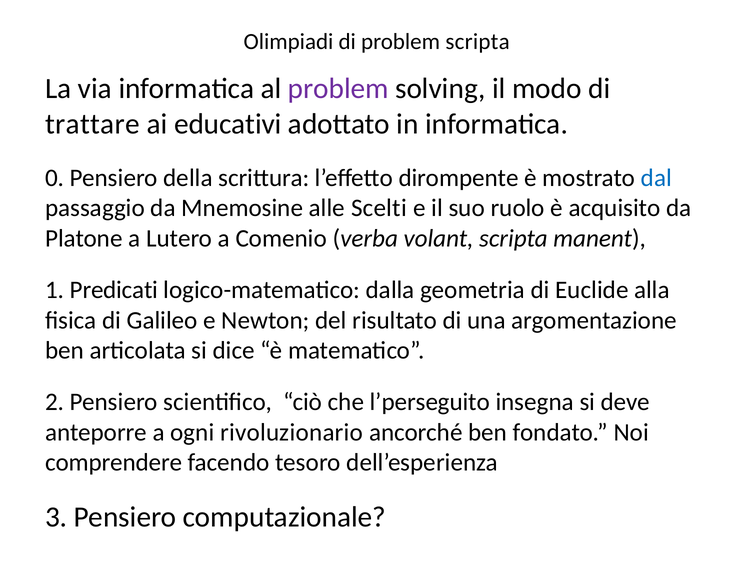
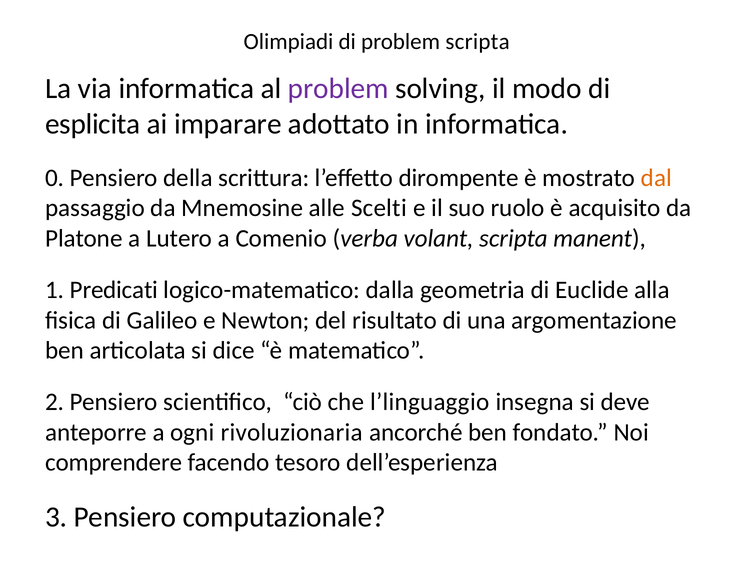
trattare: trattare -> esplicita (93, 124)
educativi: educativi -> imparare (228, 124)
dal colour: blue -> orange (656, 178)
l’perseguito: l’perseguito -> l’linguaggio (430, 402)
rivoluzionario: rivoluzionario -> rivoluzionaria (292, 432)
